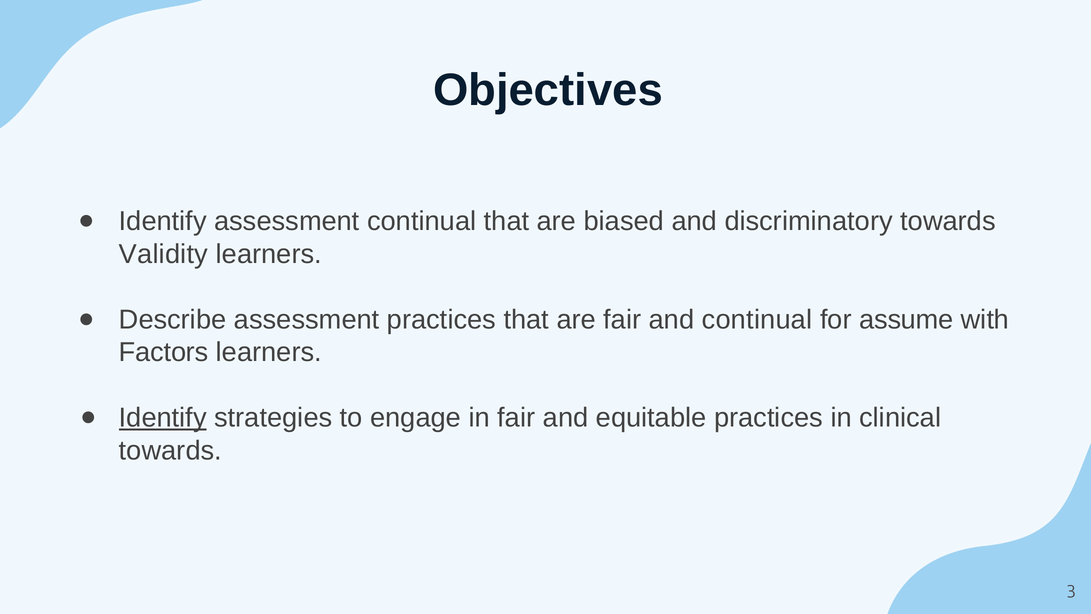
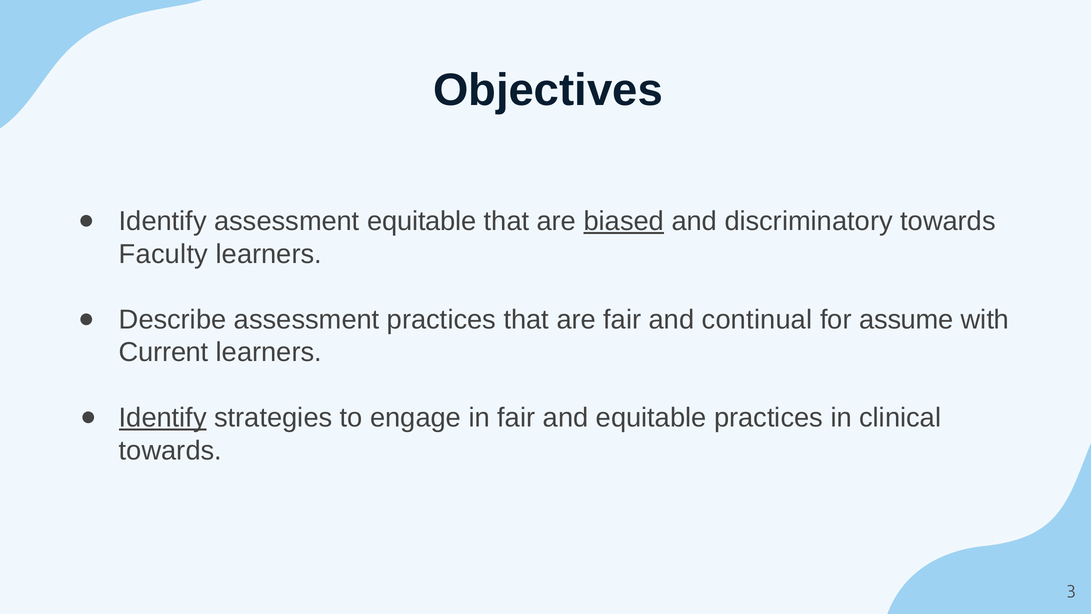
assessment continual: continual -> equitable (422, 221)
biased underline: none -> present (624, 221)
Validity: Validity -> Faculty (163, 254)
Factors: Factors -> Current (164, 352)
